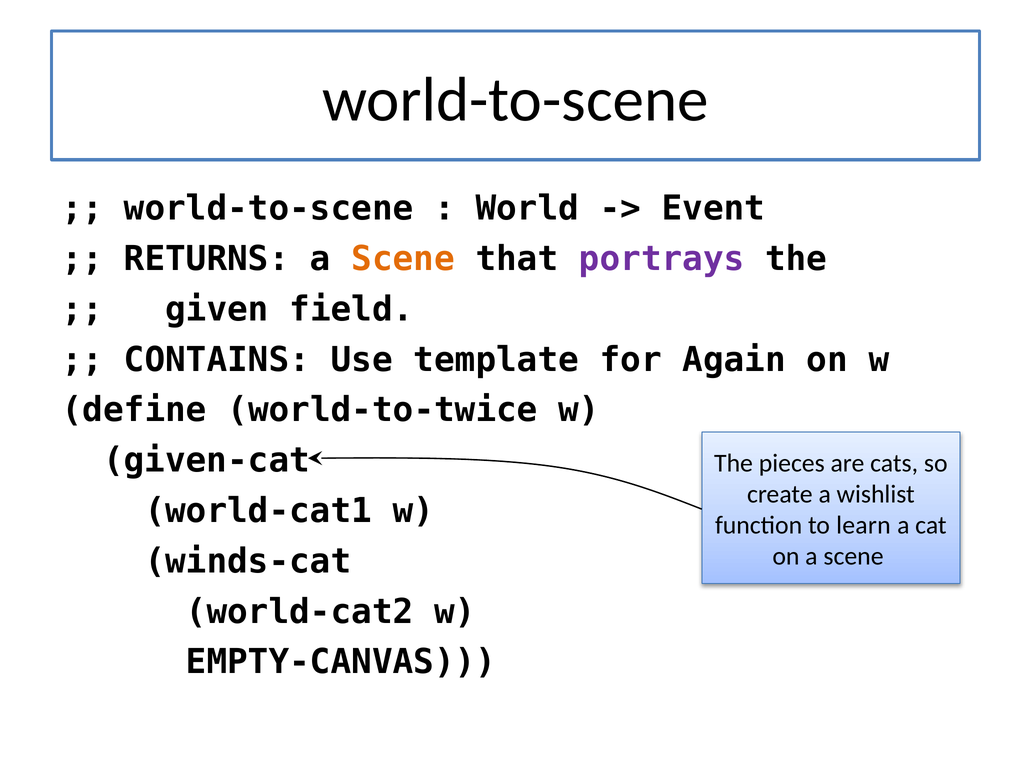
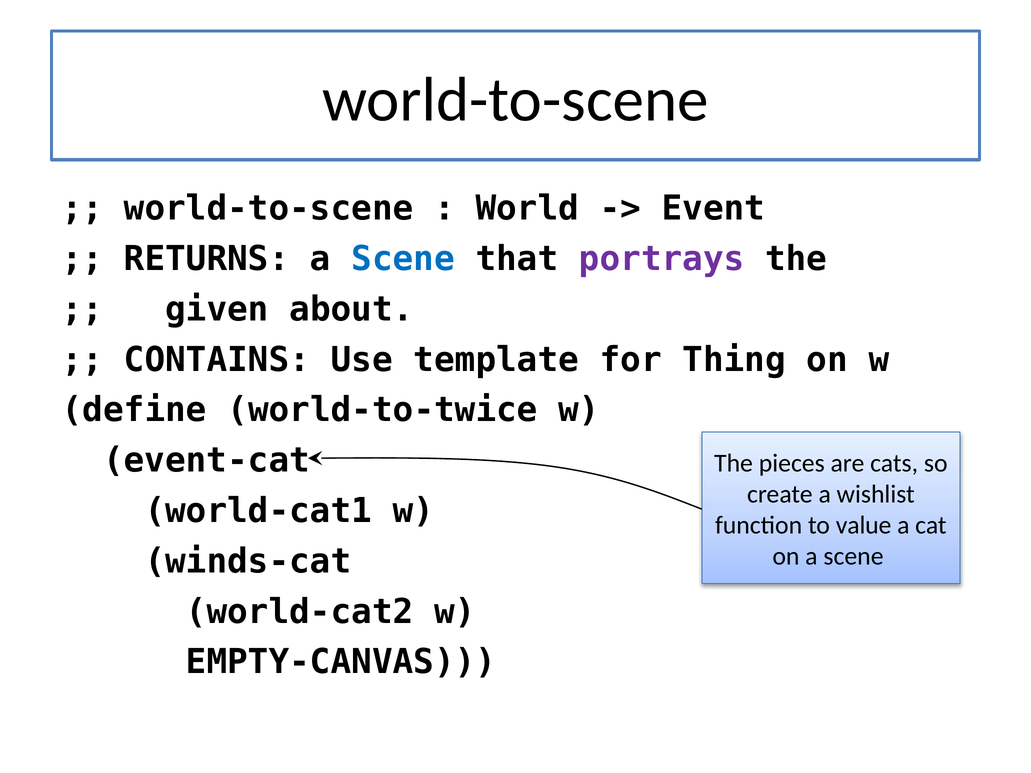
Scene colour: orange -> blue (403, 259)
field: field -> about (351, 309)
Again: Again -> Thing (734, 360)
given-cat: given-cat -> event-cat (207, 461)
learn: learn -> value (864, 525)
